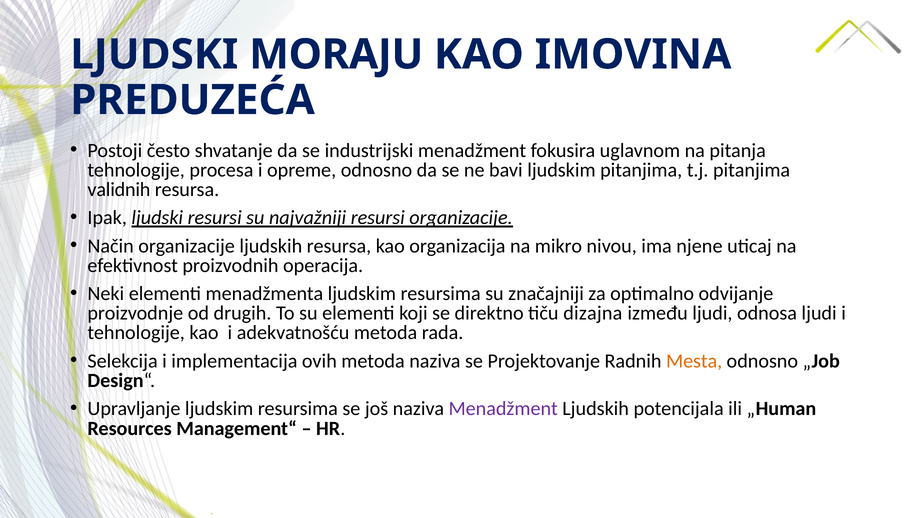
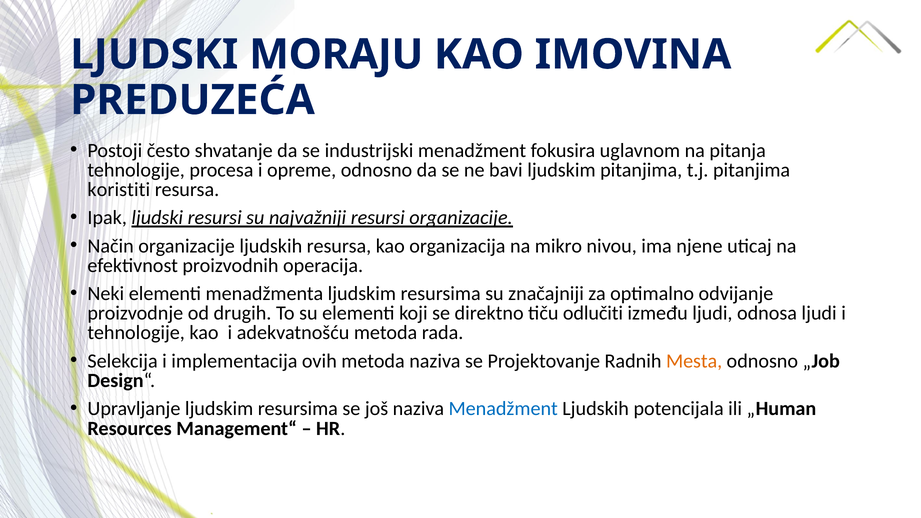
validnih: validnih -> koristiti (119, 190)
dizajna: dizajna -> odlučiti (593, 313)
Menadžment colour: purple -> blue (503, 409)
